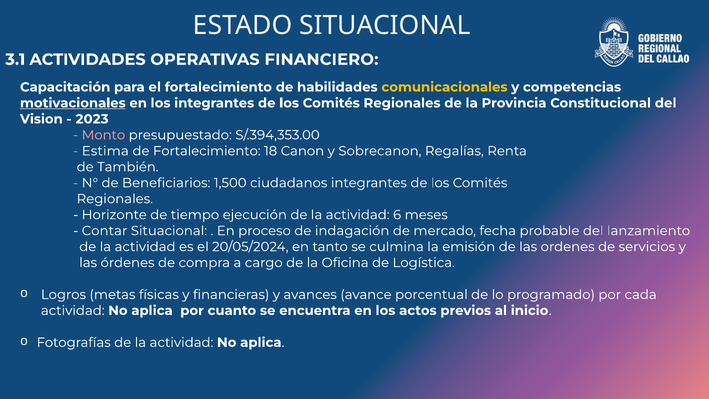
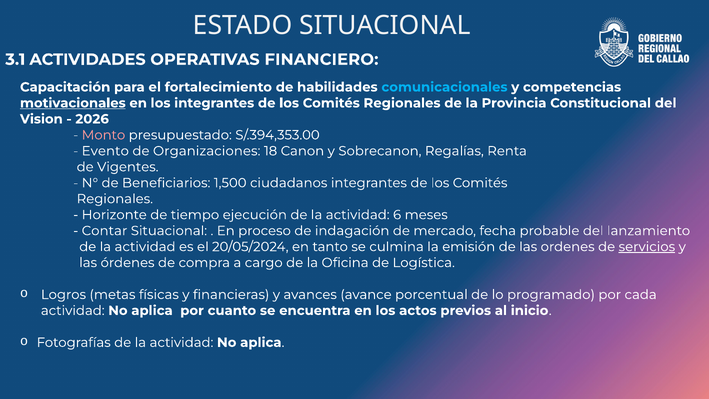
comunicacionales colour: yellow -> light blue (444, 87)
2023: 2023 -> 2026 (92, 119)
Estima: Estima -> Evento (105, 151)
de Fortalecimiento: Fortalecimiento -> Organizaciones (207, 151)
También: También -> Vigentes (128, 167)
servicios underline: none -> present (647, 247)
